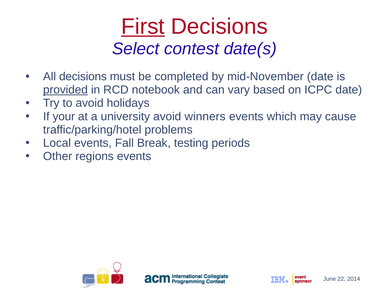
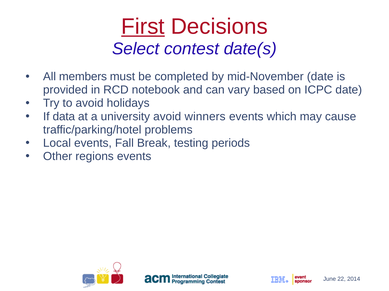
All decisions: decisions -> members (83, 77)
provided underline: present -> none (65, 90)
your: your -> data (64, 117)
